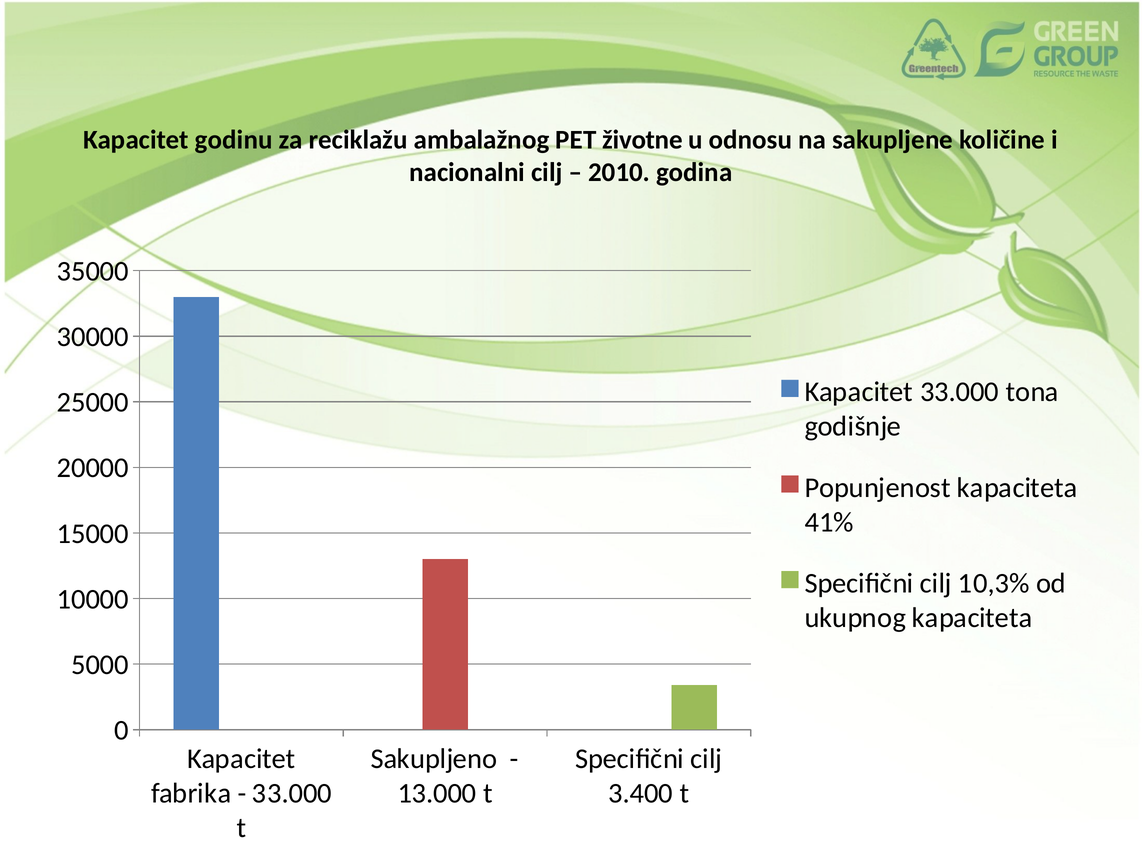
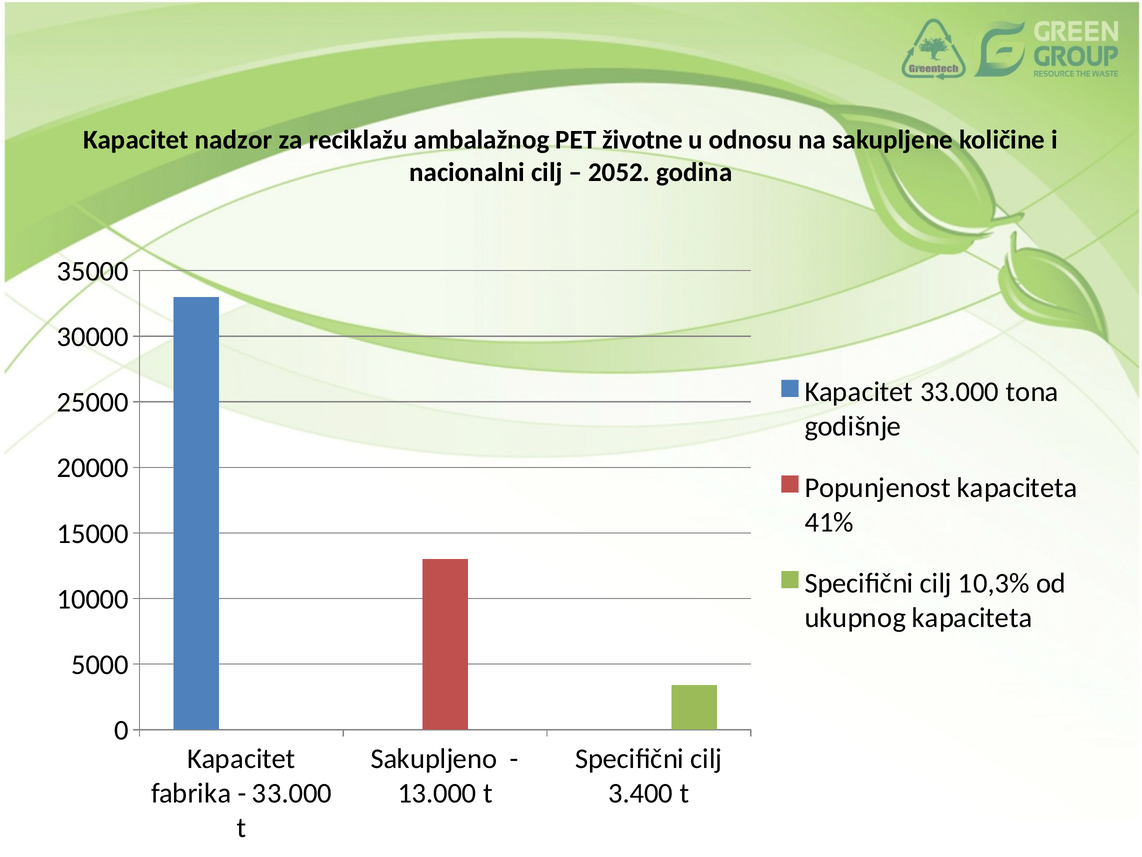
godinu: godinu -> nadzor (234, 140)
2010: 2010 -> 2052 (619, 172)
